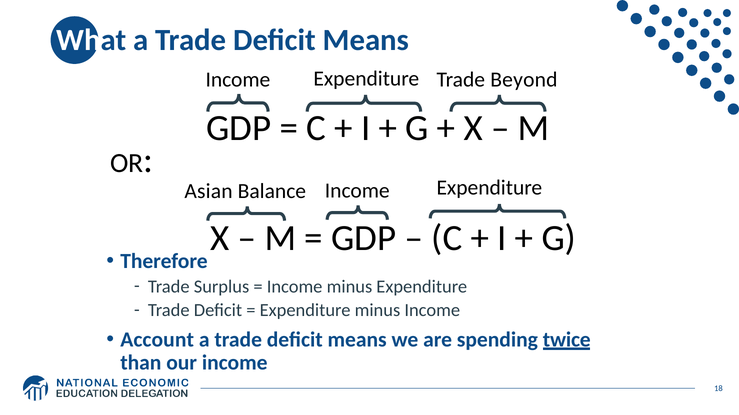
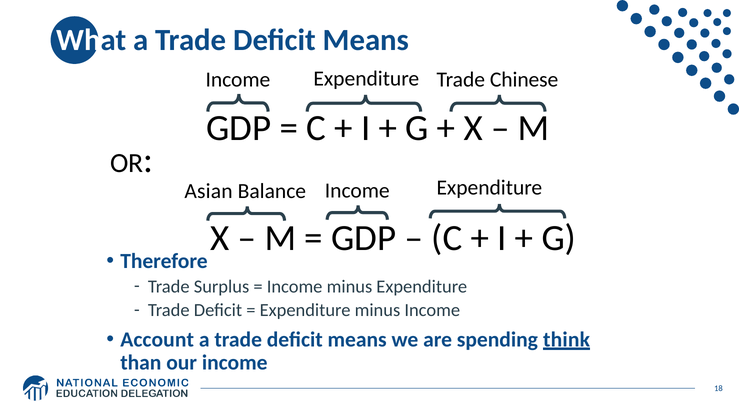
Beyond: Beyond -> Chinese (524, 80)
twice: twice -> think (567, 340)
